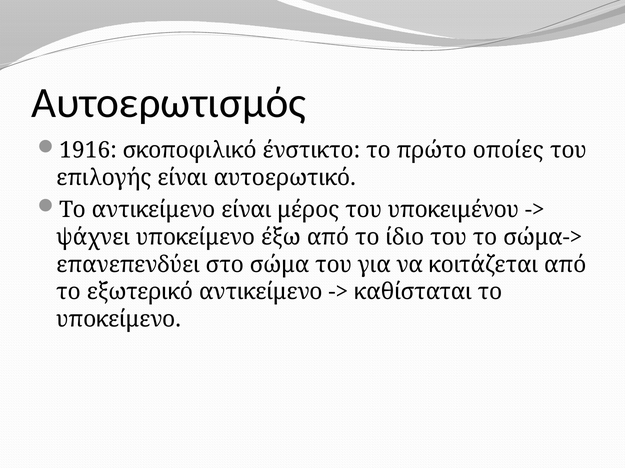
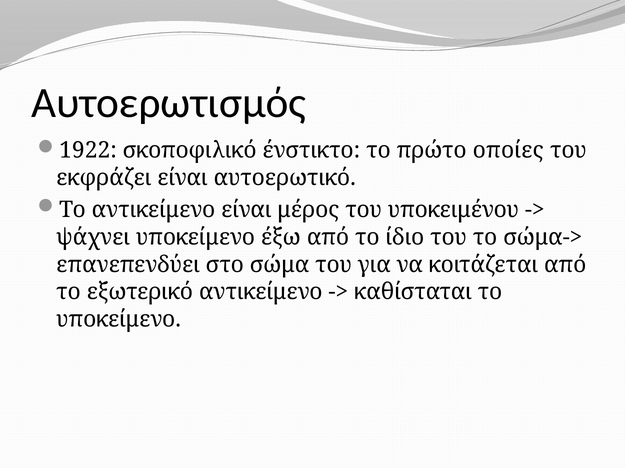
1916: 1916 -> 1922 (88, 151)
επιλογής: επιλογής -> εκφράζει (104, 178)
